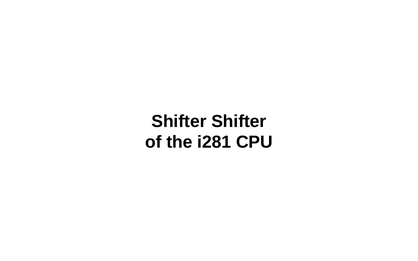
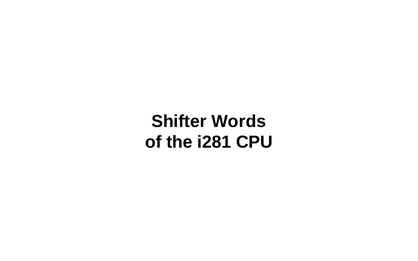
Shifter Shifter: Shifter -> Words (239, 121)
